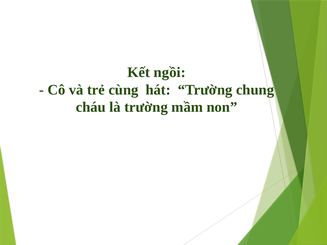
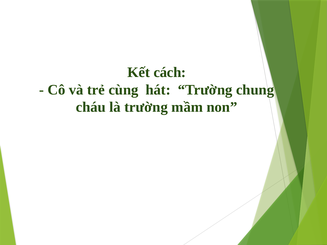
ngồi: ngồi -> cách (170, 72)
